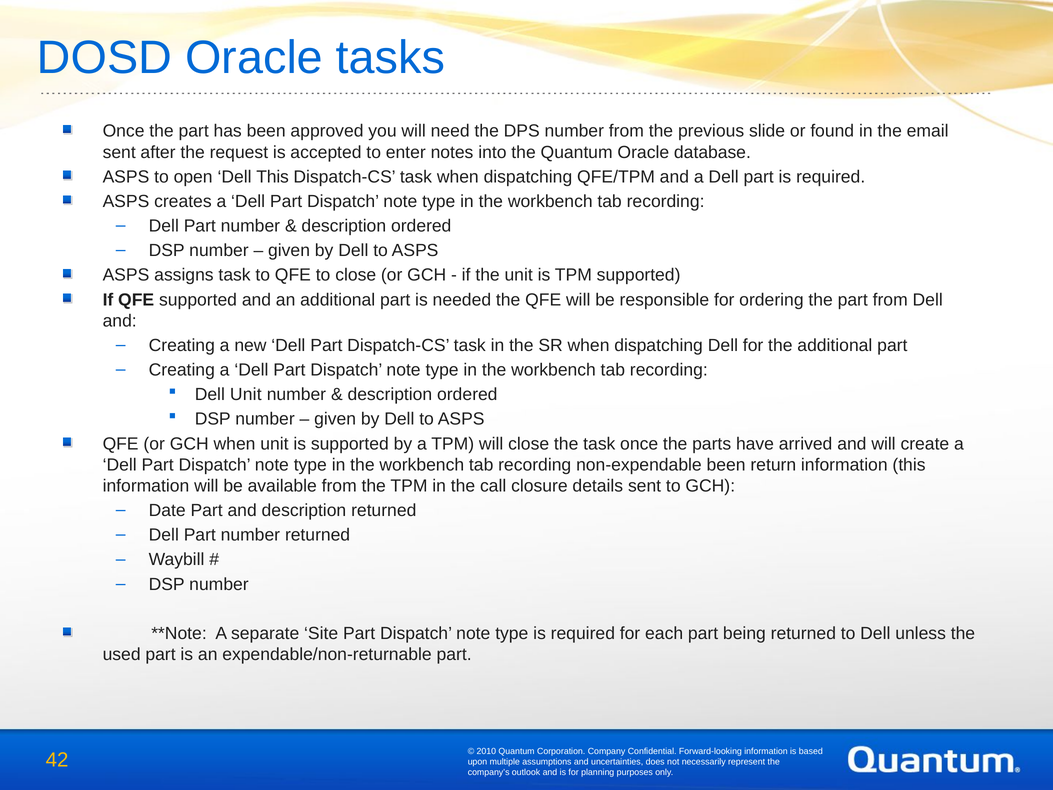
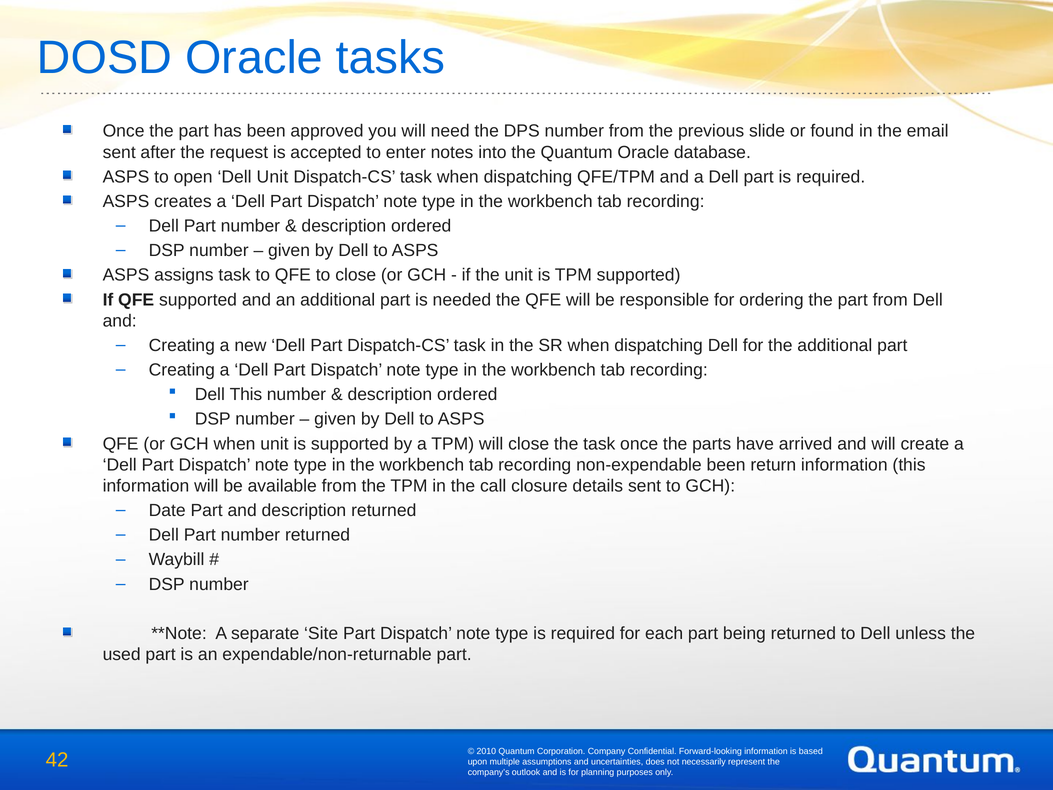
Dell This: This -> Unit (272, 177)
Dell Unit: Unit -> This (246, 394)
